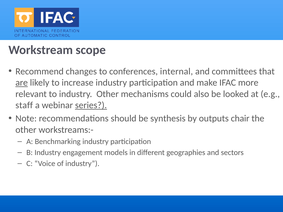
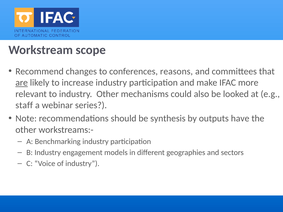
internal: internal -> reasons (176, 71)
series underline: present -> none (91, 105)
chair: chair -> have (240, 119)
